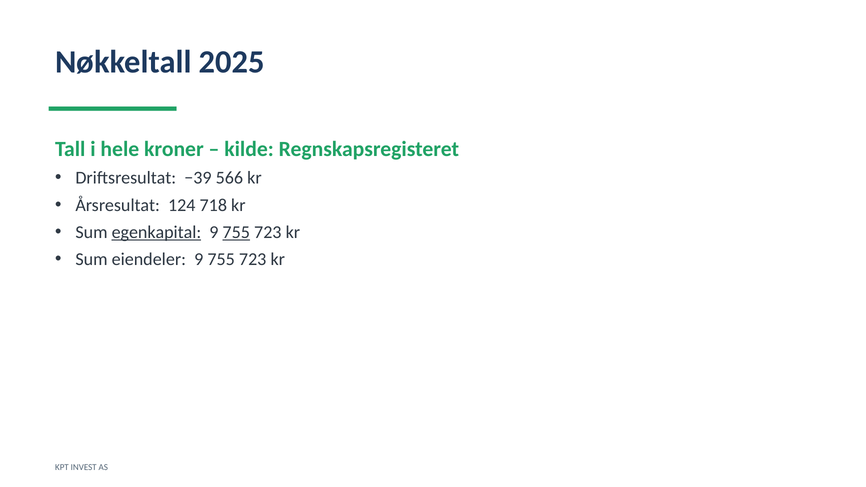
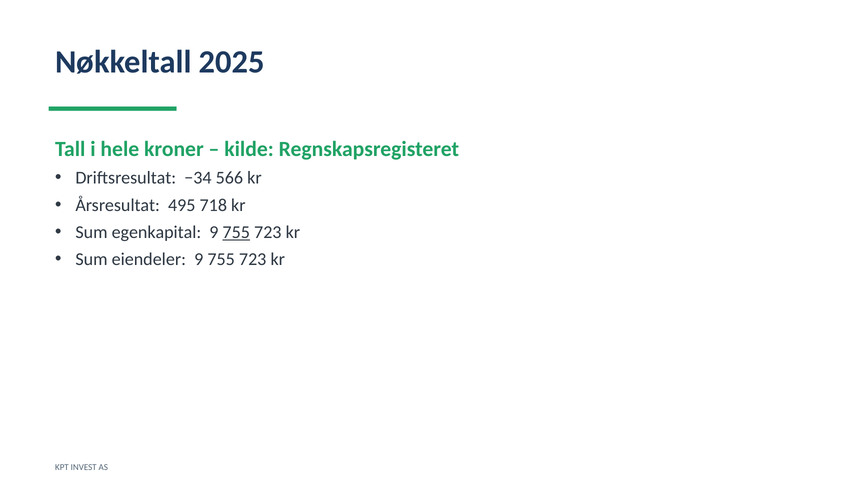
−39: −39 -> −34 (198, 178)
124: 124 -> 495 (182, 205)
egenkapital underline: present -> none (156, 232)
